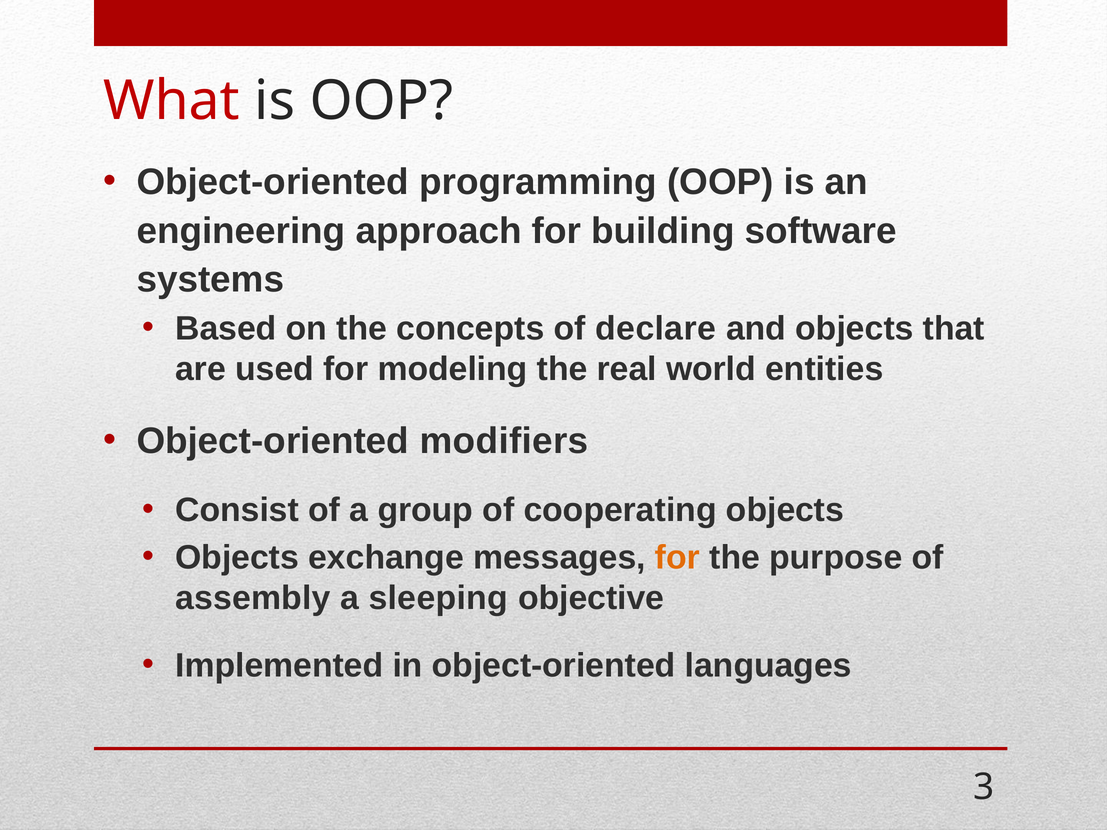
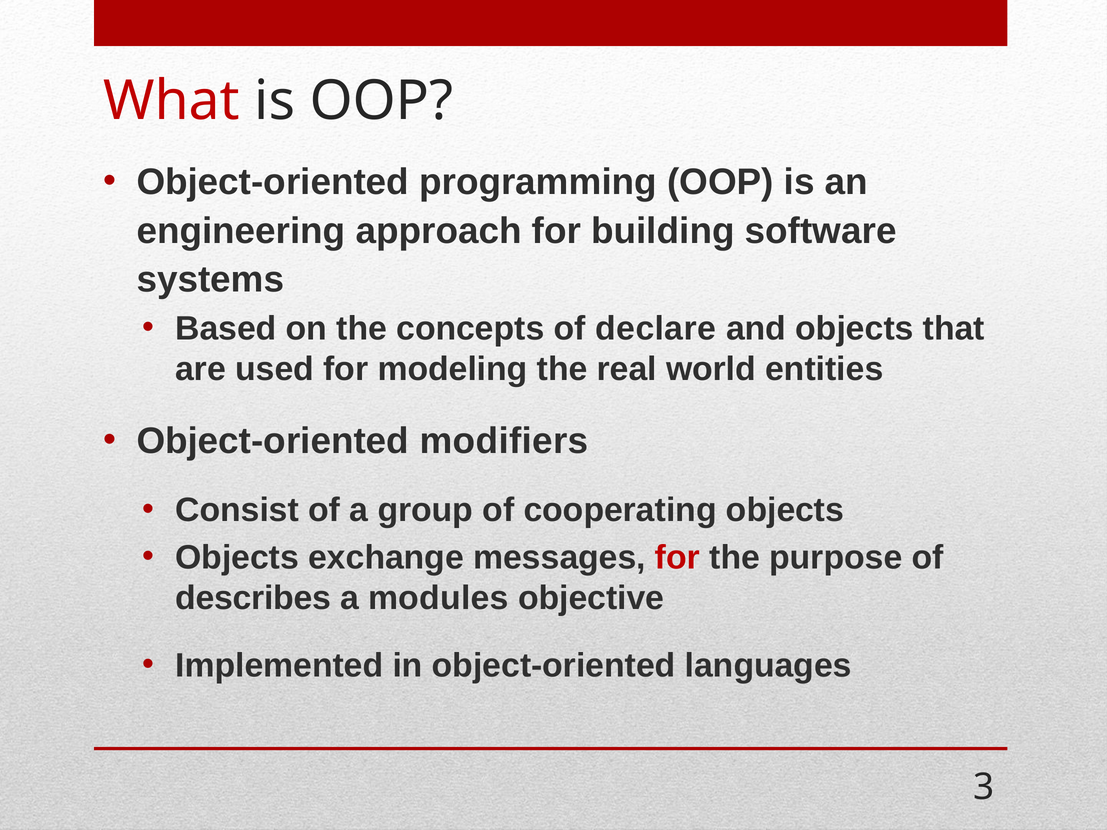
for colour: orange -> red (677, 558)
assembly: assembly -> describes (253, 598)
sleeping: sleeping -> modules (438, 598)
